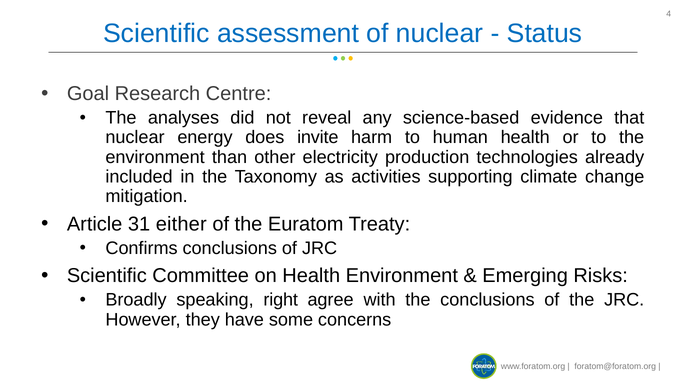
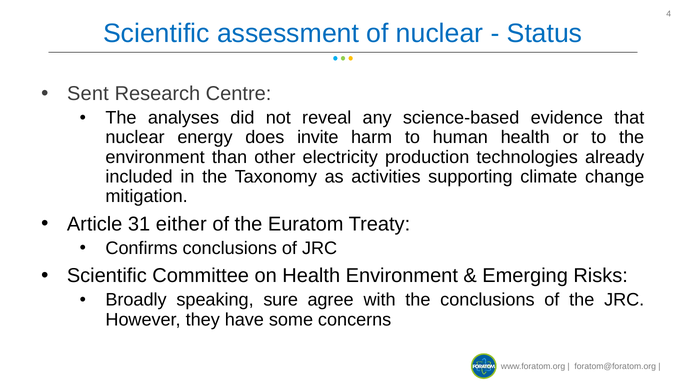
Goal: Goal -> Sent (88, 94)
right: right -> sure (281, 300)
